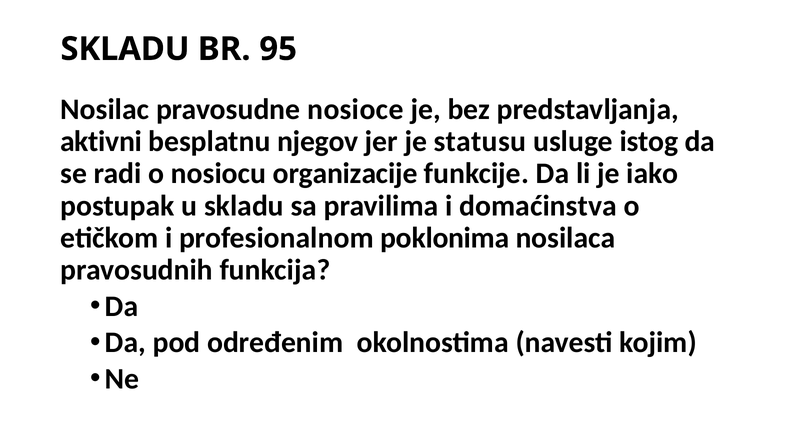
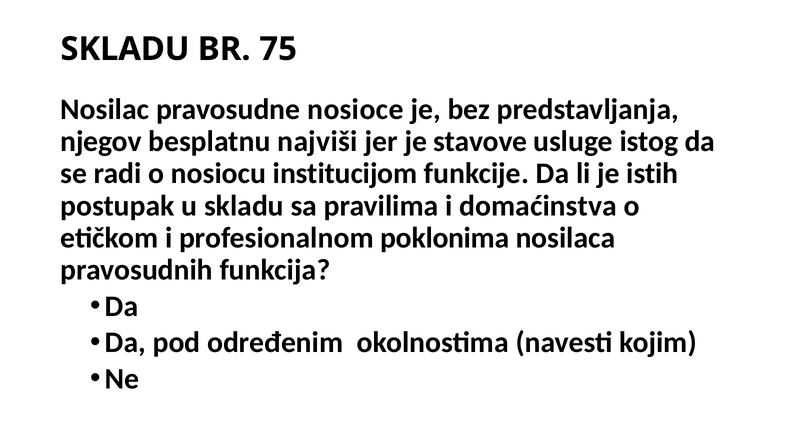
95: 95 -> 75 (278, 49)
aktivni: aktivni -> njegov (101, 141)
njegov: njegov -> najviši (318, 141)
statusu: statusu -> stavove (480, 141)
organizacije: organizacije -> institucijom (345, 173)
iako: iako -> istih (652, 173)
